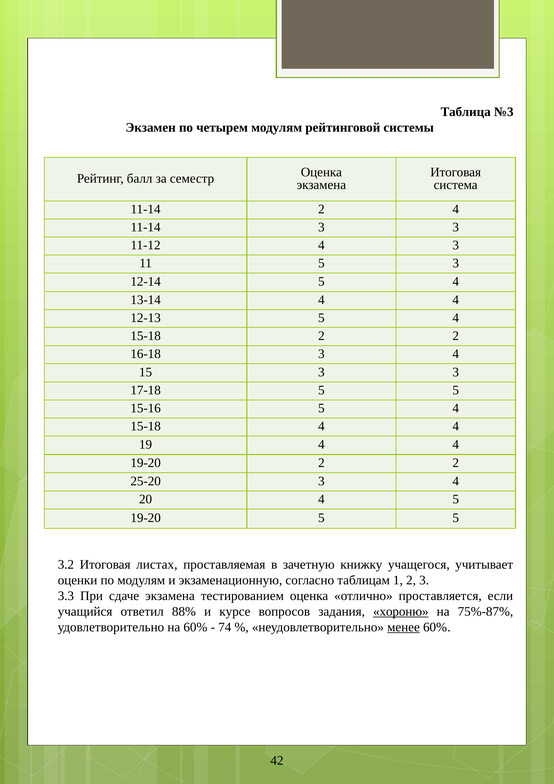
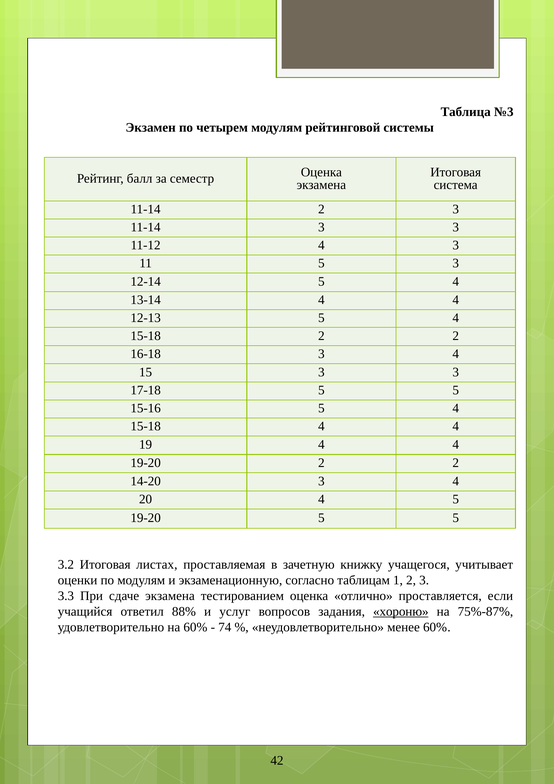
11-14 2 4: 4 -> 3 (456, 209)
25-20: 25-20 -> 14-20 (146, 481)
курсе: курсе -> услуг (235, 611)
менее underline: present -> none (404, 627)
